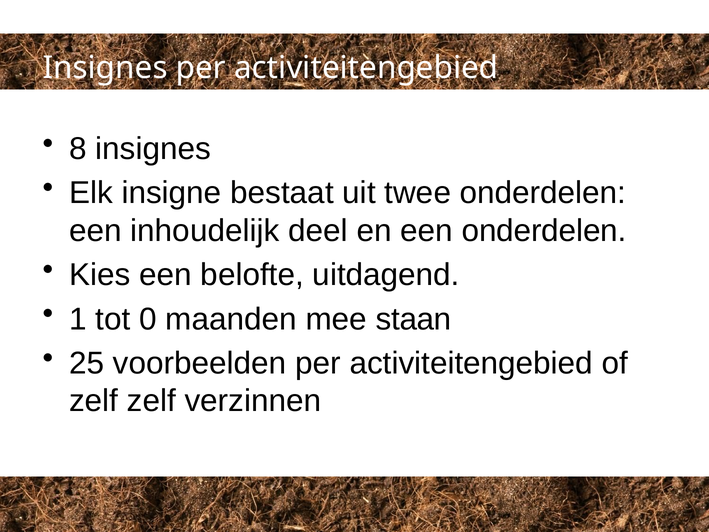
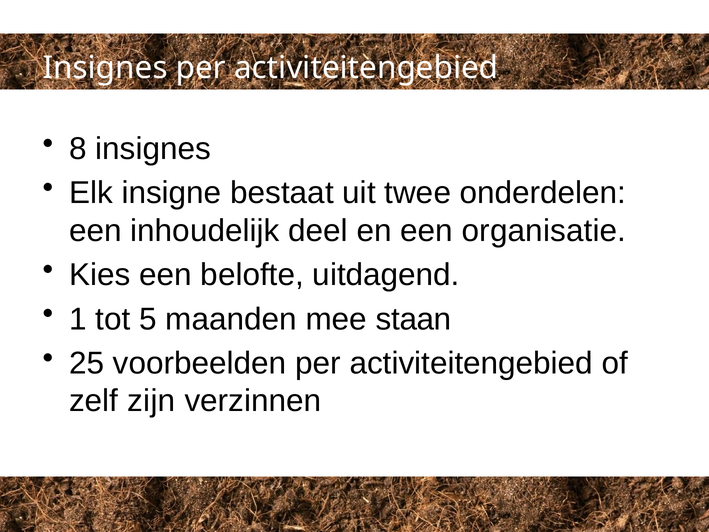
een onderdelen: onderdelen -> organisatie (544, 231)
0: 0 -> 5 (148, 319)
zelf zelf: zelf -> zijn (151, 401)
